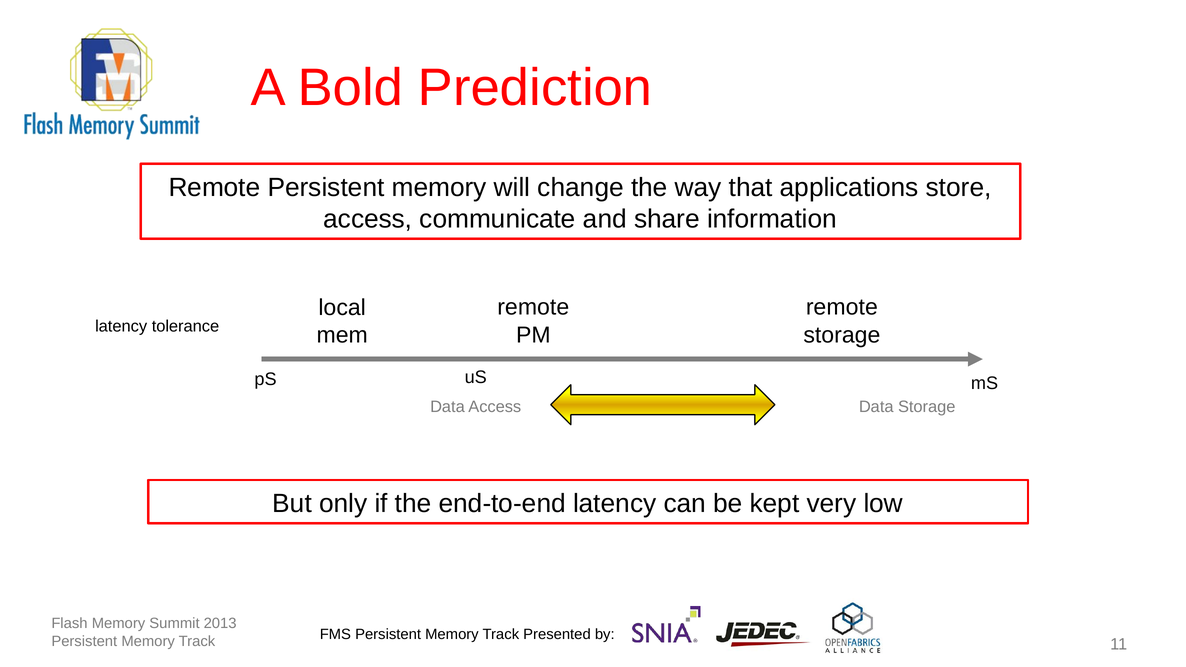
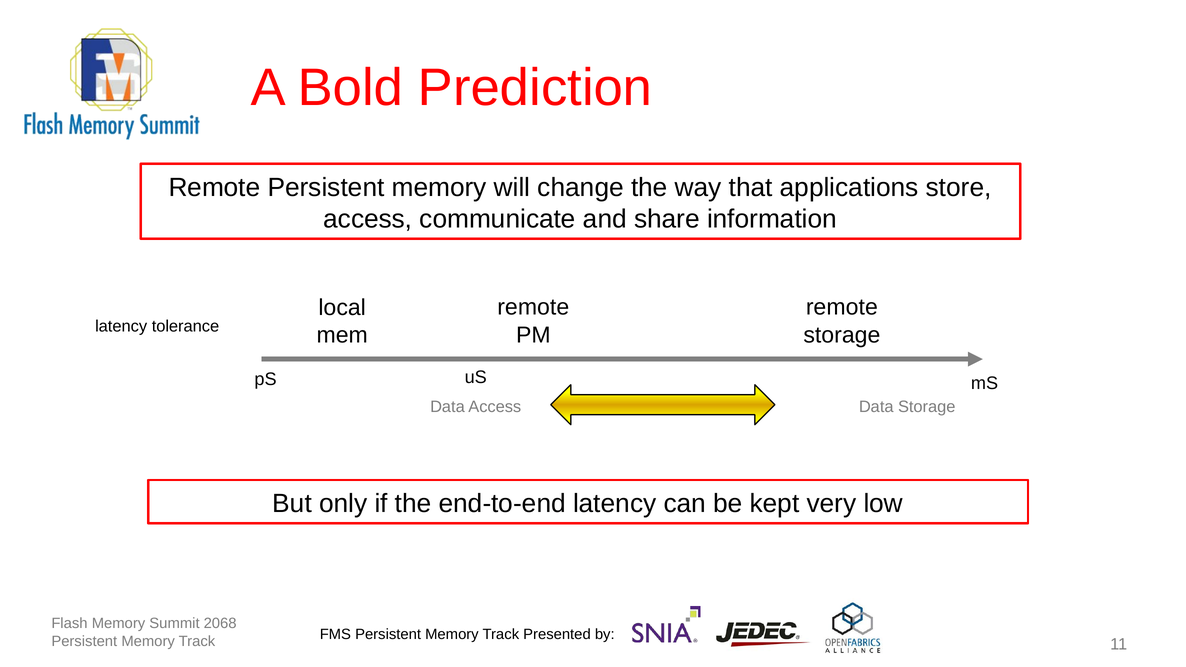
2013: 2013 -> 2068 (220, 624)
